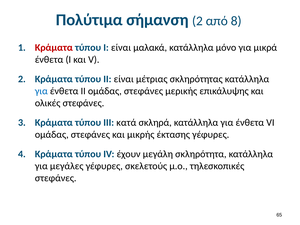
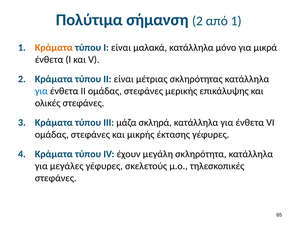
από 8: 8 -> 1 (236, 21)
Κράματα colour: red -> orange (54, 47)
κατά: κατά -> μάζα (126, 122)
